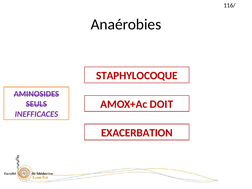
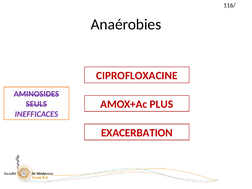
STAPHYLOCOQUE: STAPHYLOCOQUE -> CIPROFLOXACINE (137, 76)
DOIT: DOIT -> PLUS (162, 104)
